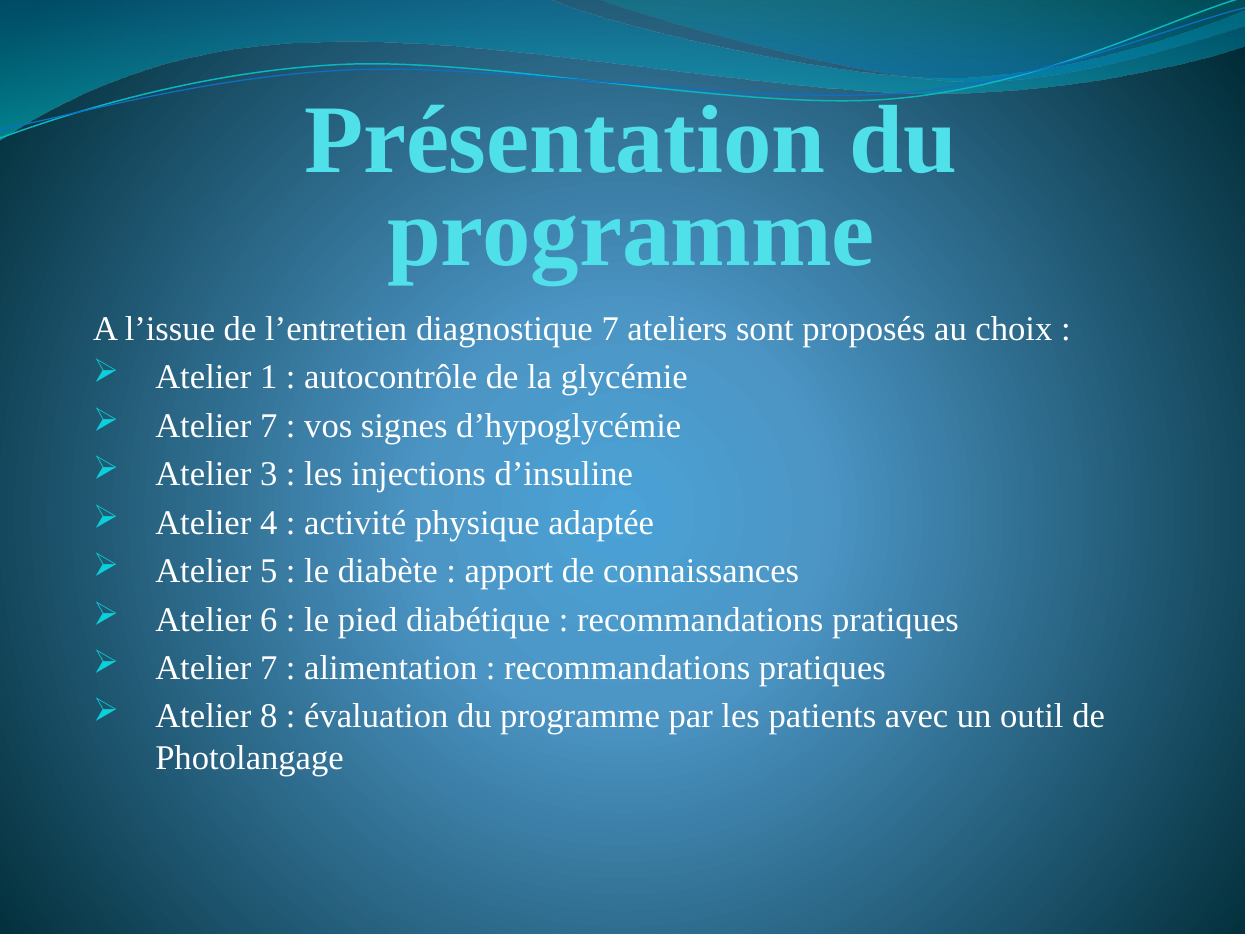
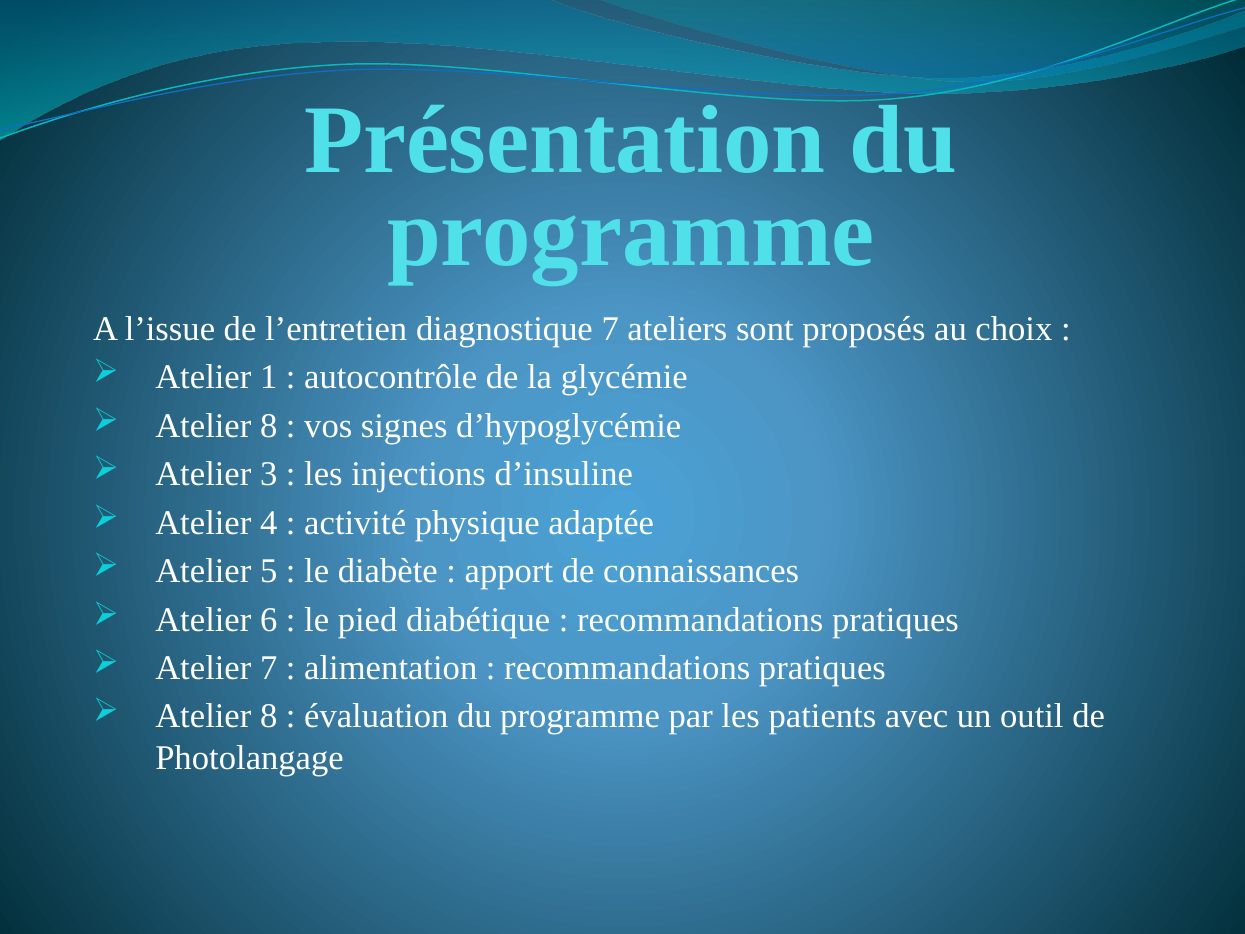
7: 7 -> 8 (269, 426)
